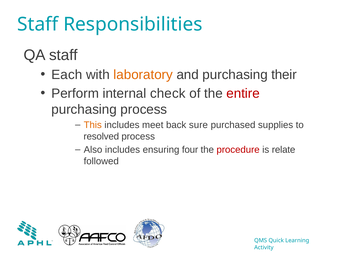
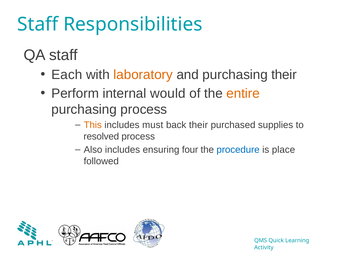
check: check -> would (168, 93)
entire colour: red -> orange (243, 93)
meet: meet -> must (153, 125)
back sure: sure -> their (198, 125)
procedure colour: red -> blue (238, 150)
relate: relate -> place (283, 150)
